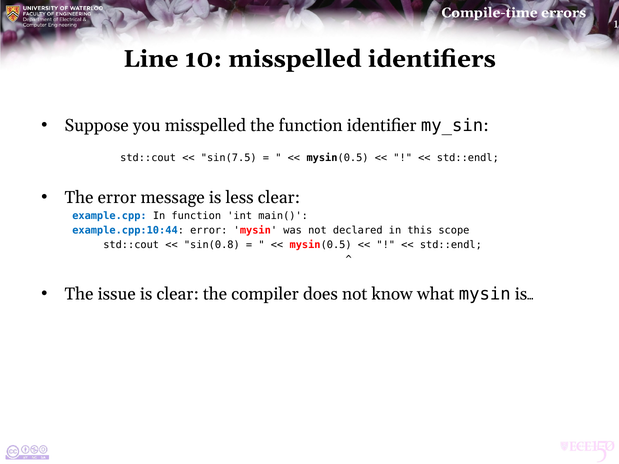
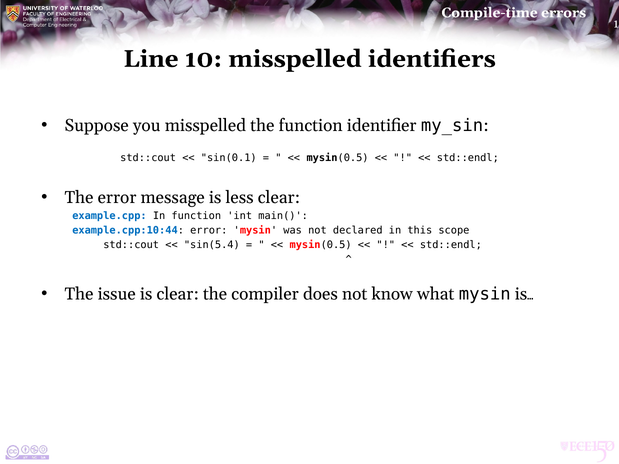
sin(7.5: sin(7.5 -> sin(0.1 (229, 158)
sin(0.8: sin(0.8 -> sin(5.4 (212, 245)
